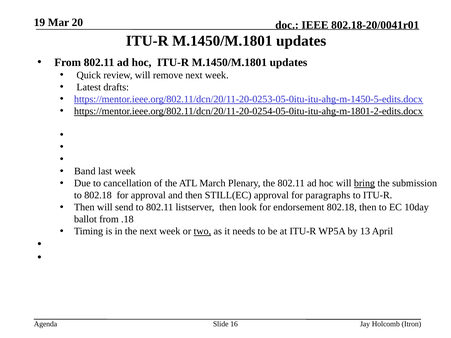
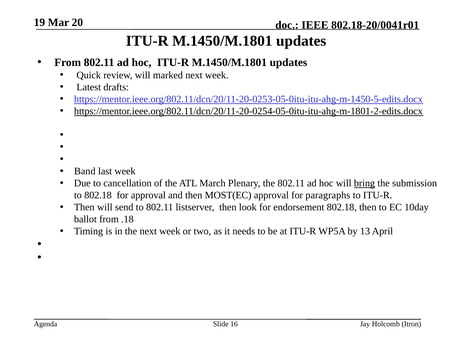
remove: remove -> marked (168, 75)
STILL(EC: STILL(EC -> MOST(EC (228, 195)
two underline: present -> none (202, 232)
